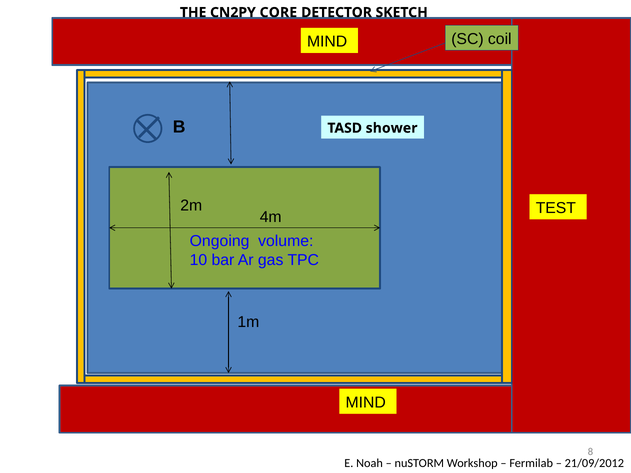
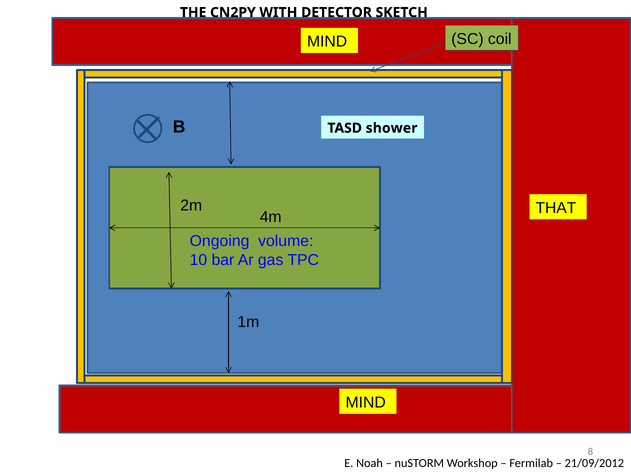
CORE: CORE -> WITH (278, 12)
TEST: TEST -> THAT (556, 208)
